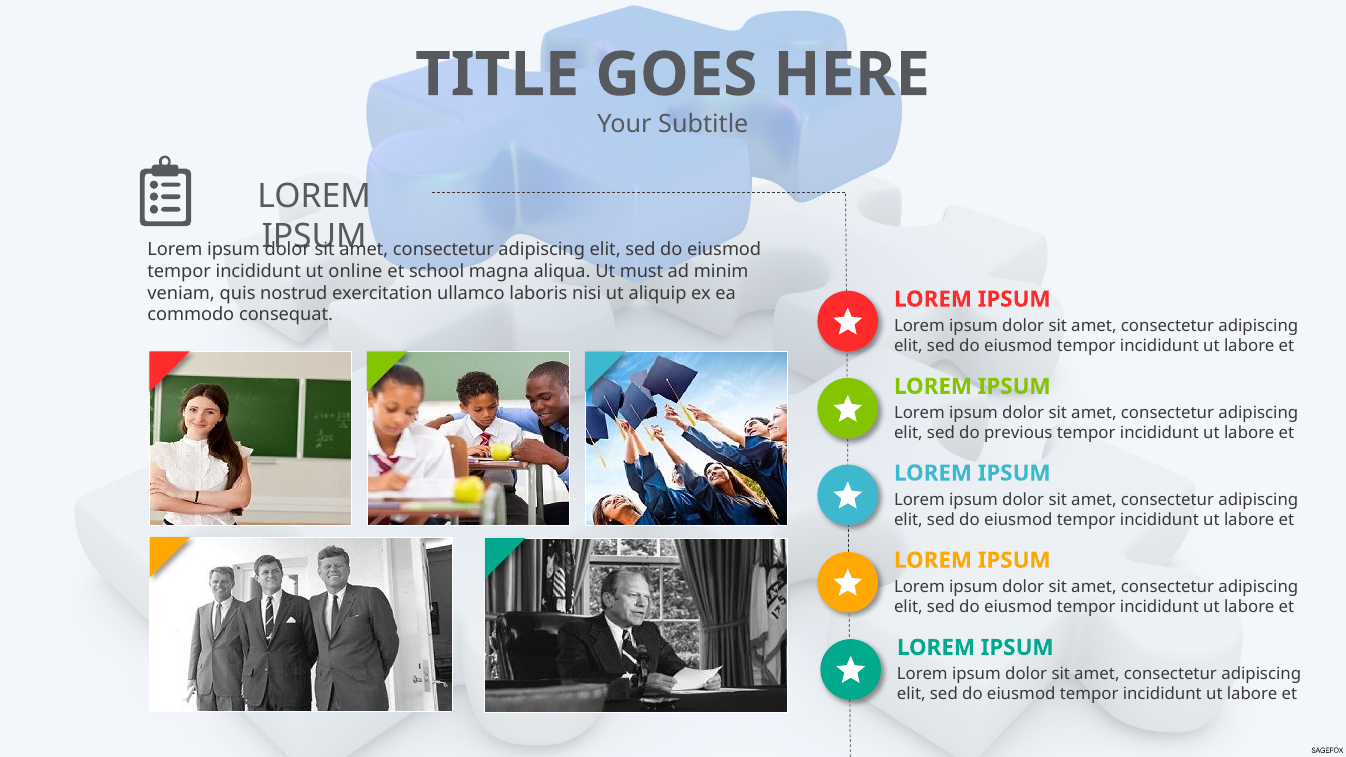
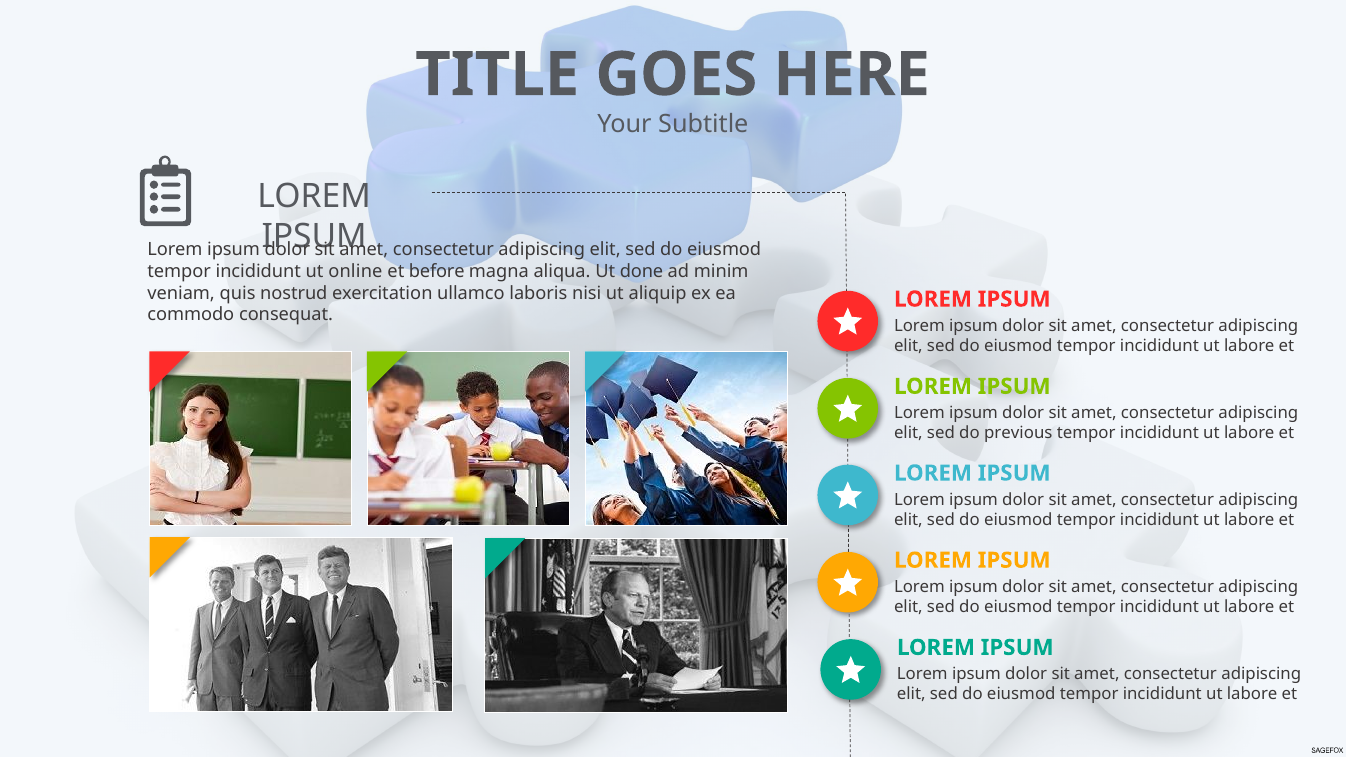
school: school -> before (437, 271)
must: must -> done (642, 271)
